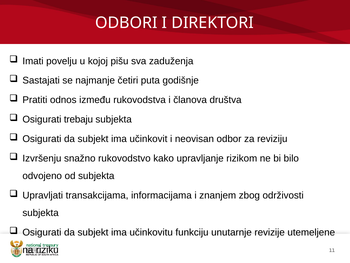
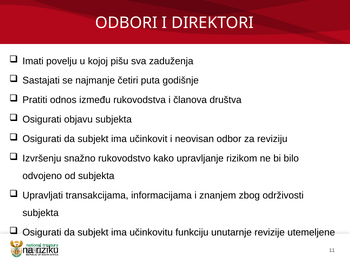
trebaju: trebaju -> objavu (78, 119)
